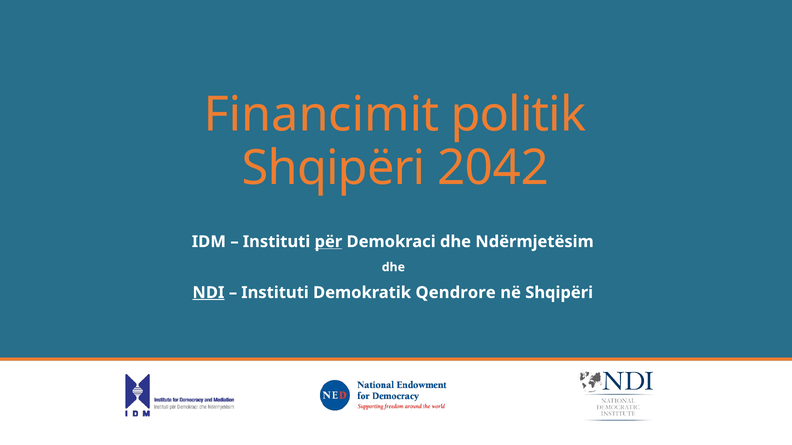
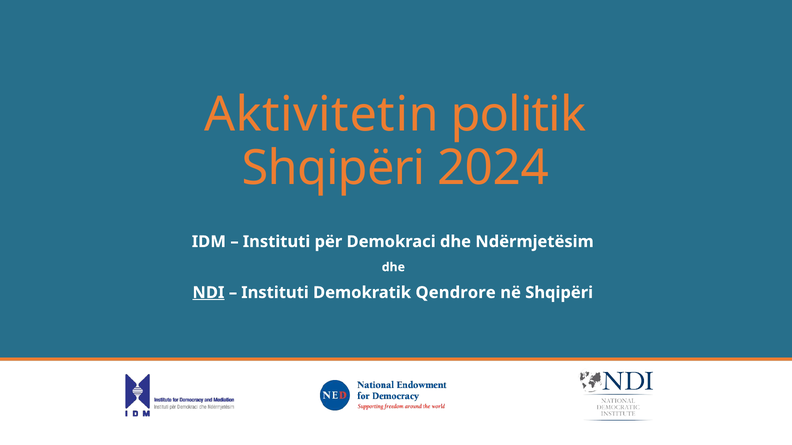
Financimit: Financimit -> Aktivitetin (321, 115)
2042: 2042 -> 2024 (493, 168)
për underline: present -> none (328, 242)
